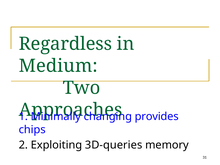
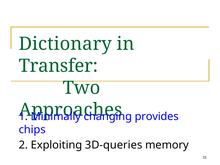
Regardless: Regardless -> Dictionary (65, 44)
Medium: Medium -> Transfer (58, 66)
